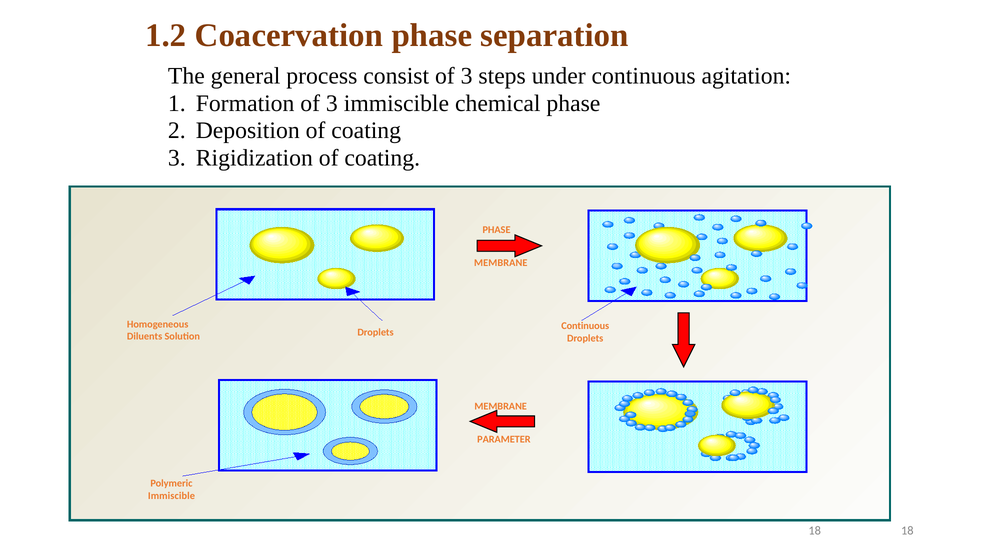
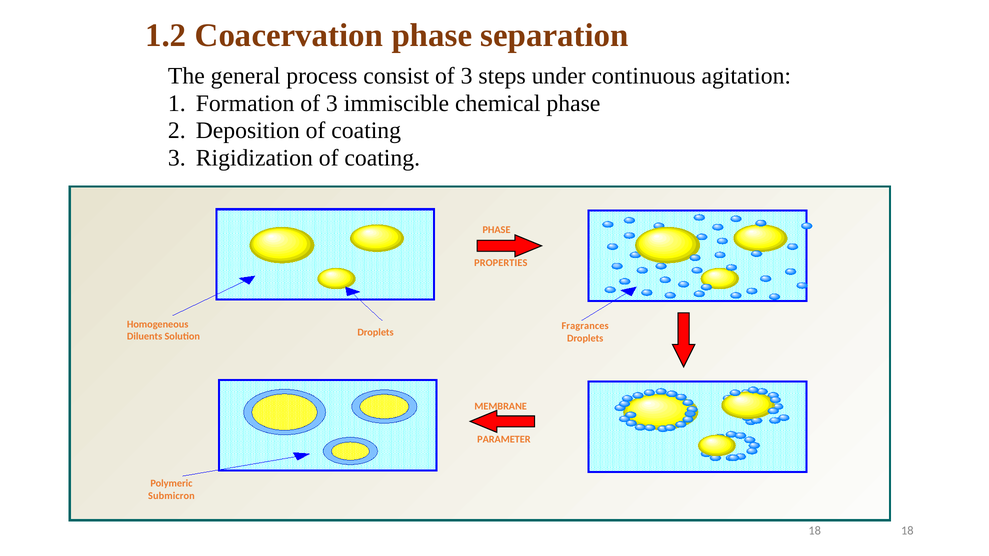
MEMBRANE: MEMBRANE -> PROPERTIES (501, 263)
Continuous: Continuous -> Fragrances (585, 326)
Immiscible: Immiscible -> Submicron (171, 496)
